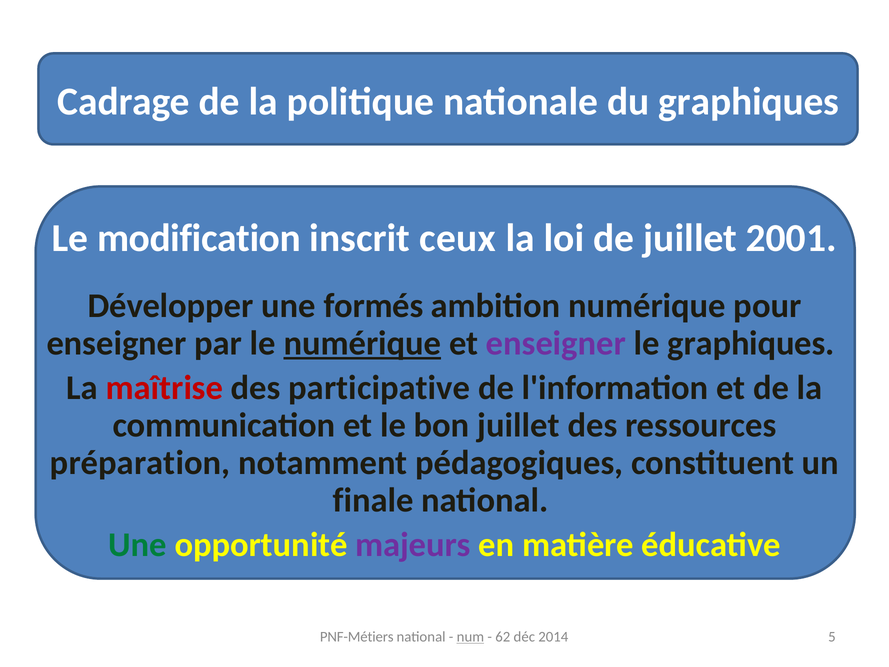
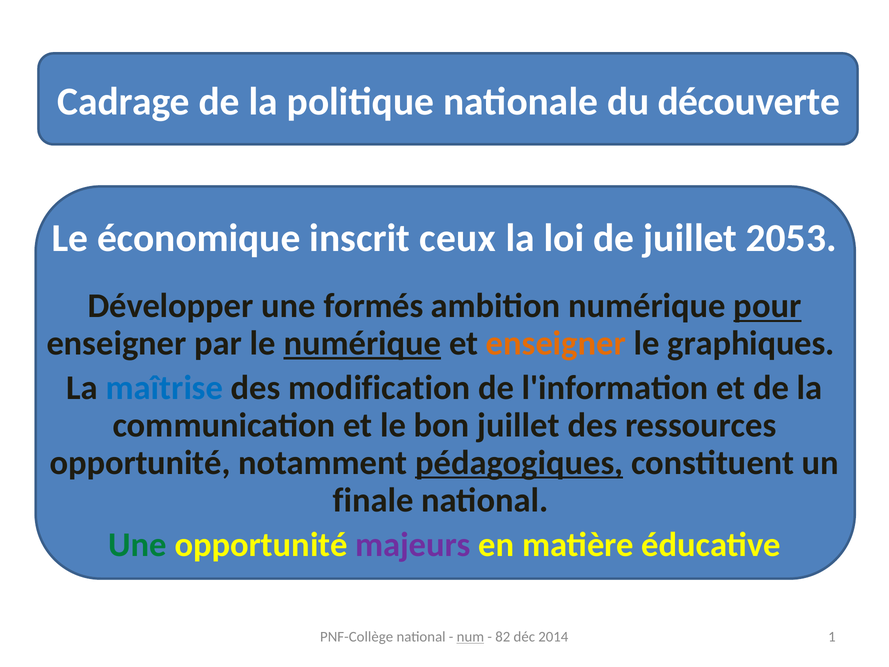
du graphiques: graphiques -> découverte (749, 102)
modification: modification -> économique (199, 238)
2001: 2001 -> 2053 (791, 238)
pour underline: none -> present (767, 306)
enseigner colour: purple -> orange (556, 343)
maîtrise colour: red -> blue (164, 388)
participative: participative -> modification (379, 388)
préparation: préparation -> opportunité (140, 463)
pédagogiques underline: none -> present (519, 463)
PNF-Métiers: PNF-Métiers -> PNF-Collège (357, 637)
62: 62 -> 82 (503, 637)
5: 5 -> 1 (832, 637)
